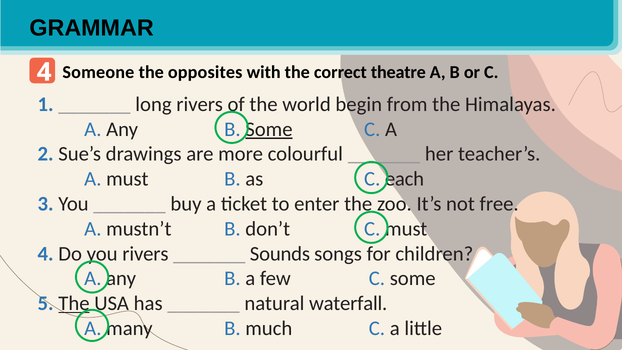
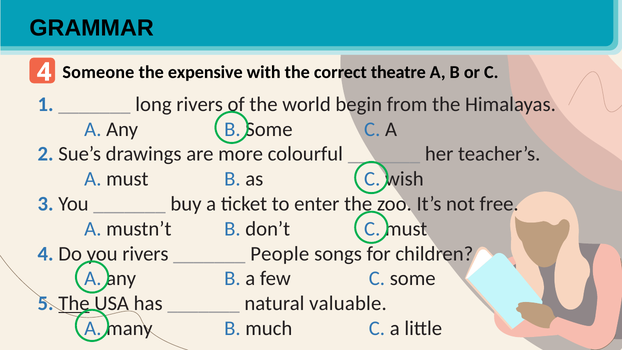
opposites: opposites -> expensive (205, 72)
Some underline: present -> none (269, 129)
each: each -> wish (404, 179)
Sounds: Sounds -> People (280, 254)
waterfall: waterfall -> valuable (348, 303)
